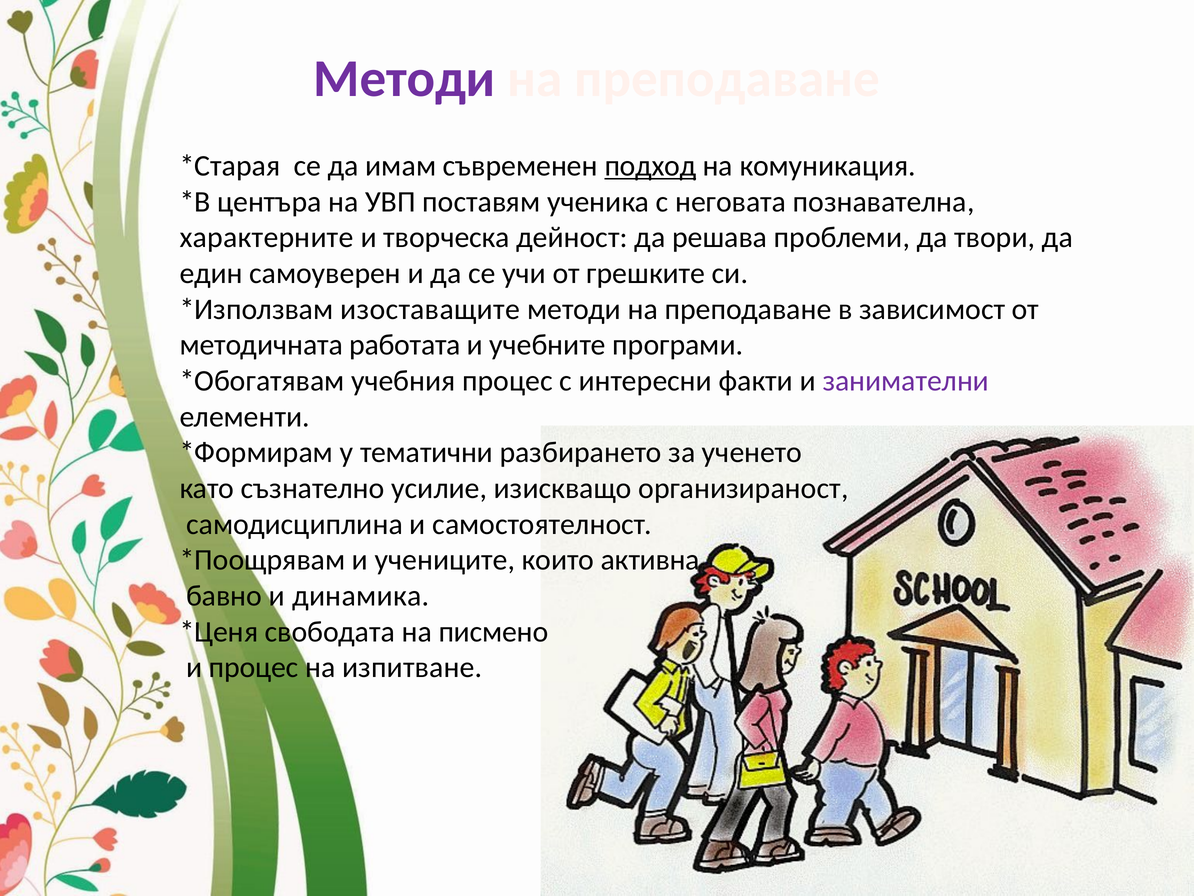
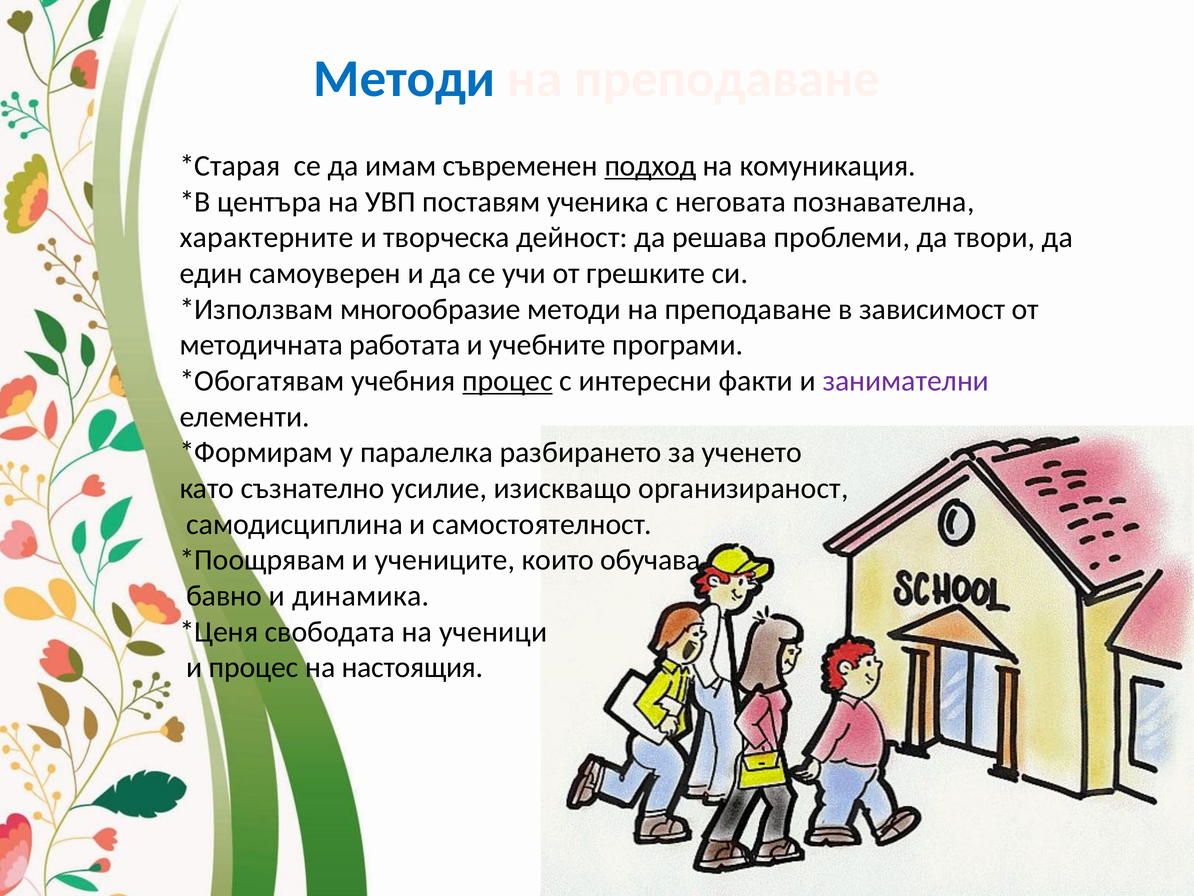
Методи colour: purple -> blue (404, 79)
изоставащите: изоставащите -> многообразие (430, 309)
процес underline: none -> present (507, 381)
тематични: тематични -> паралелка (426, 452)
активна: активна -> обучава (650, 560)
писмено: писмено -> ученици (493, 631)
изпитване: изпитване -> настоящия (413, 667)
